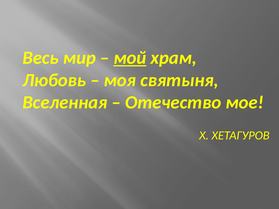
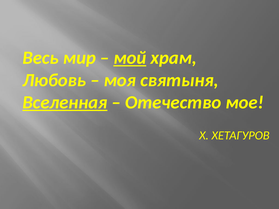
Вселенная underline: none -> present (65, 103)
